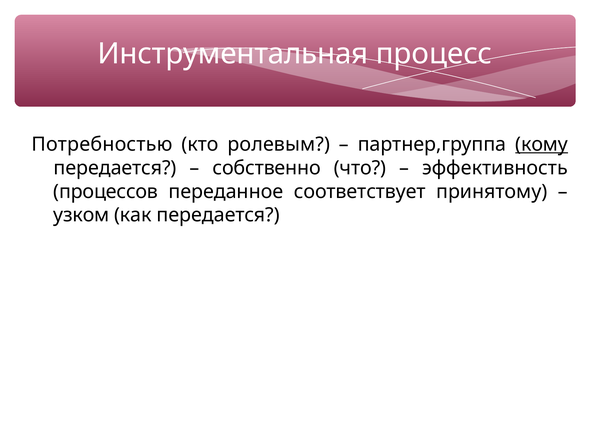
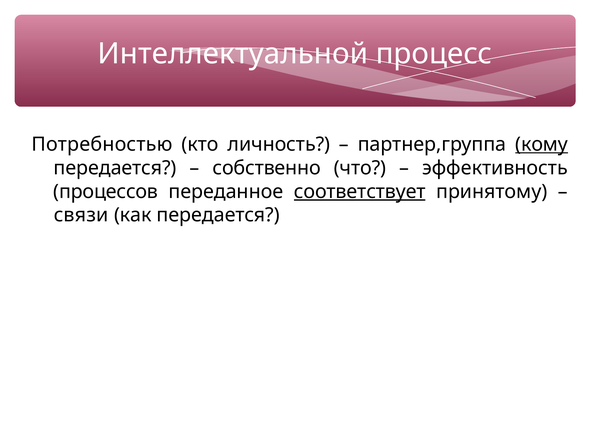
Инструментальная: Инструментальная -> Интеллектуальной (233, 54)
ролевым: ролевым -> личность (279, 145)
соответствует underline: none -> present (360, 192)
узком: узком -> связи (81, 215)
